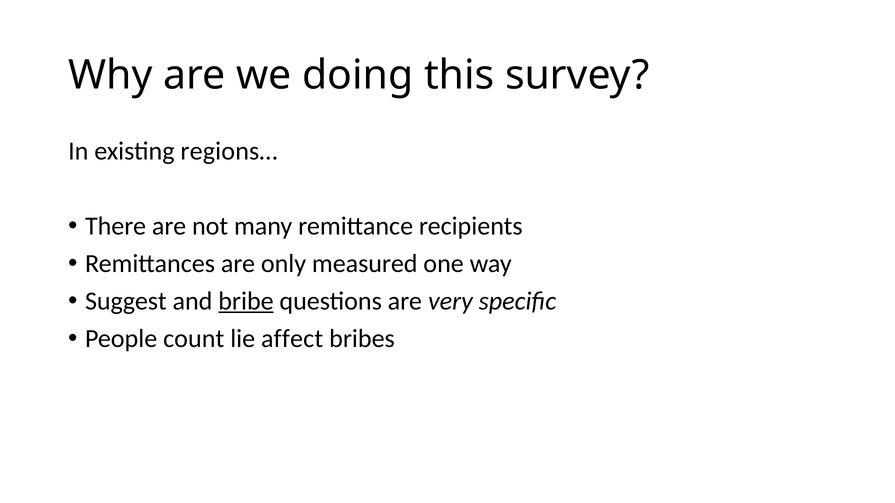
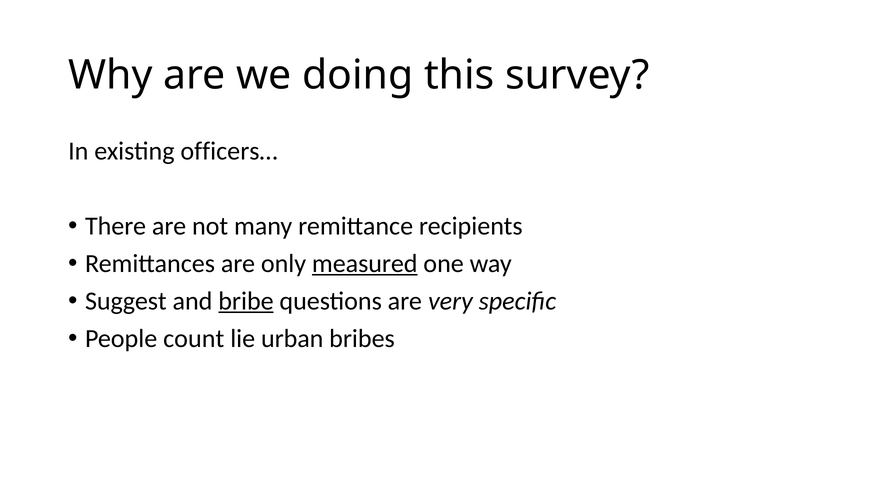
regions…: regions… -> officers… (229, 151)
measured underline: none -> present (365, 264)
affect: affect -> urban (292, 339)
